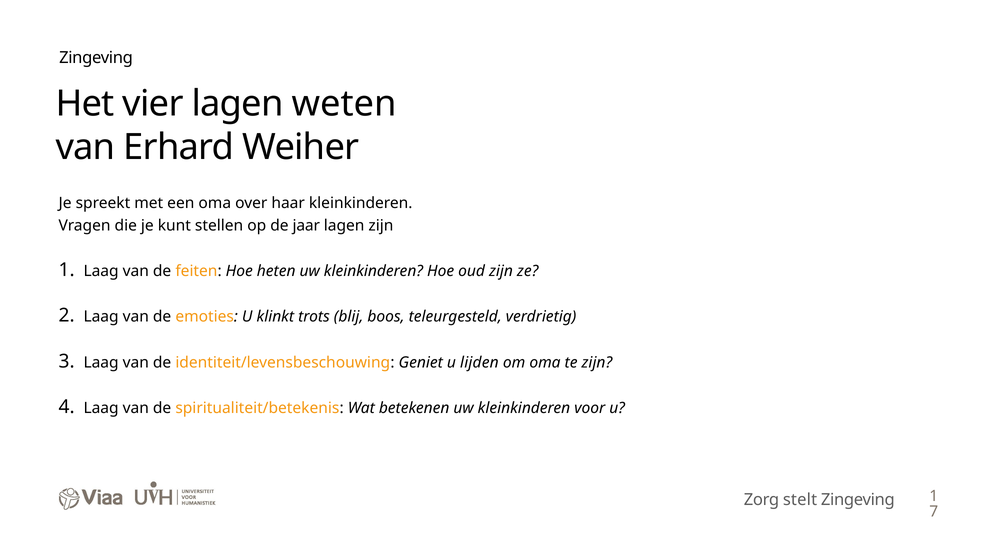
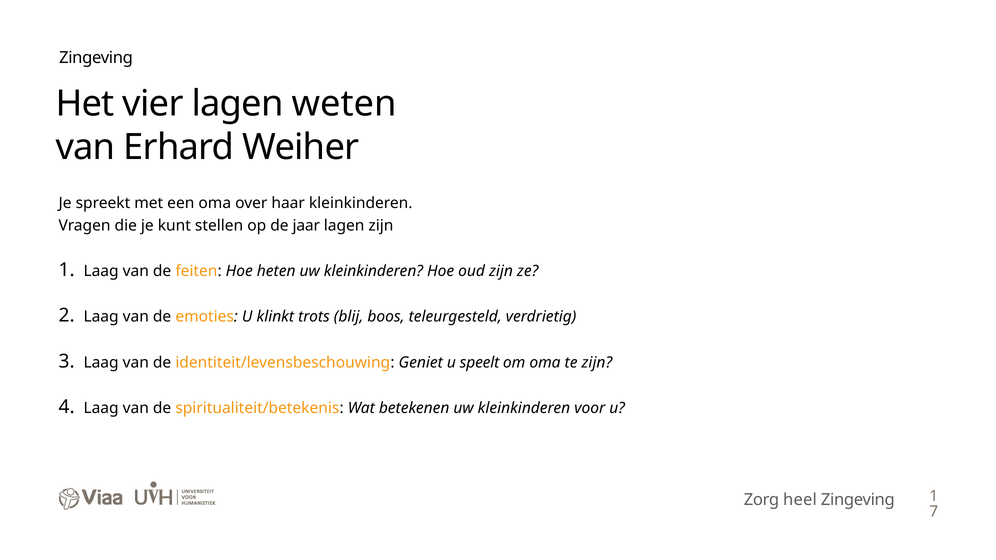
lijden: lijden -> speelt (480, 363)
stelt: stelt -> heel (800, 500)
